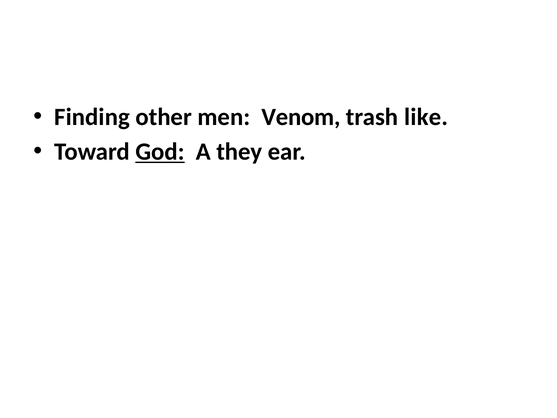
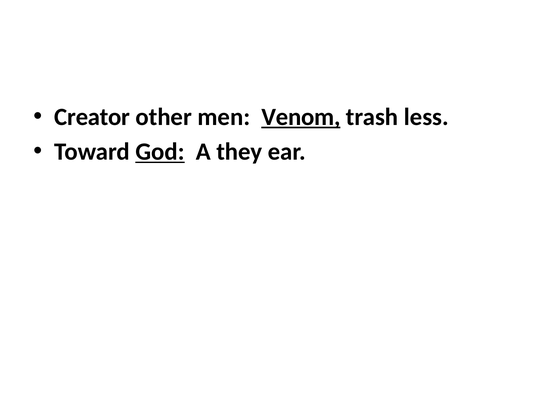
Finding: Finding -> Creator (92, 117)
Venom underline: none -> present (301, 117)
like: like -> less (426, 117)
